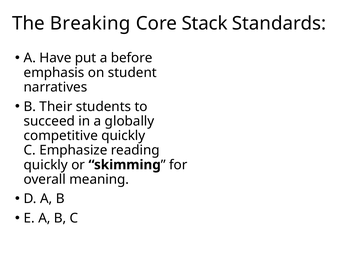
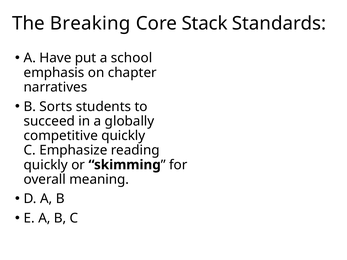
before: before -> school (132, 58)
student: student -> chapter (132, 73)
Their: Their -> Sorts (56, 107)
